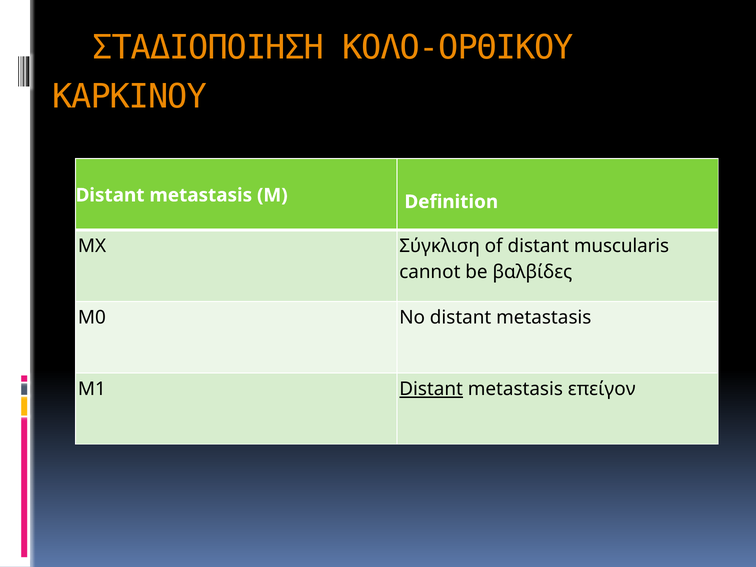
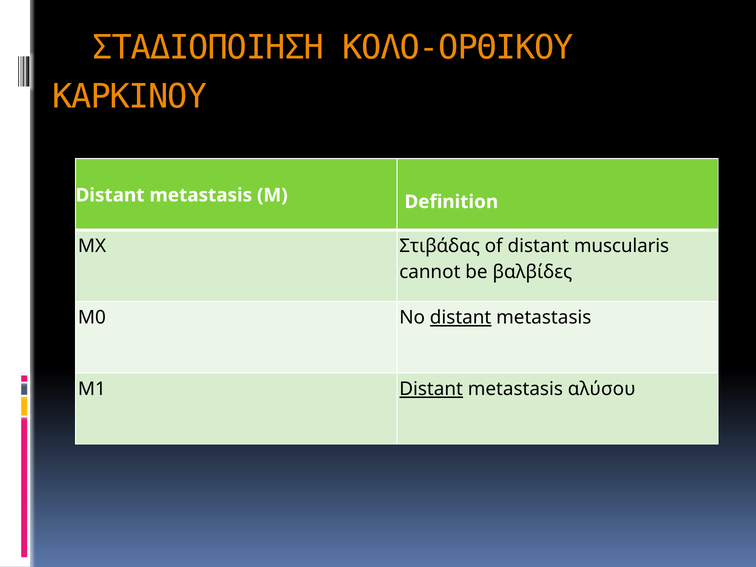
Σύγκλιση: Σύγκλιση -> Στιβάδας (440, 246)
distant underline: none -> present (461, 318)
επείγον: επείγον -> αλύσου (602, 389)
